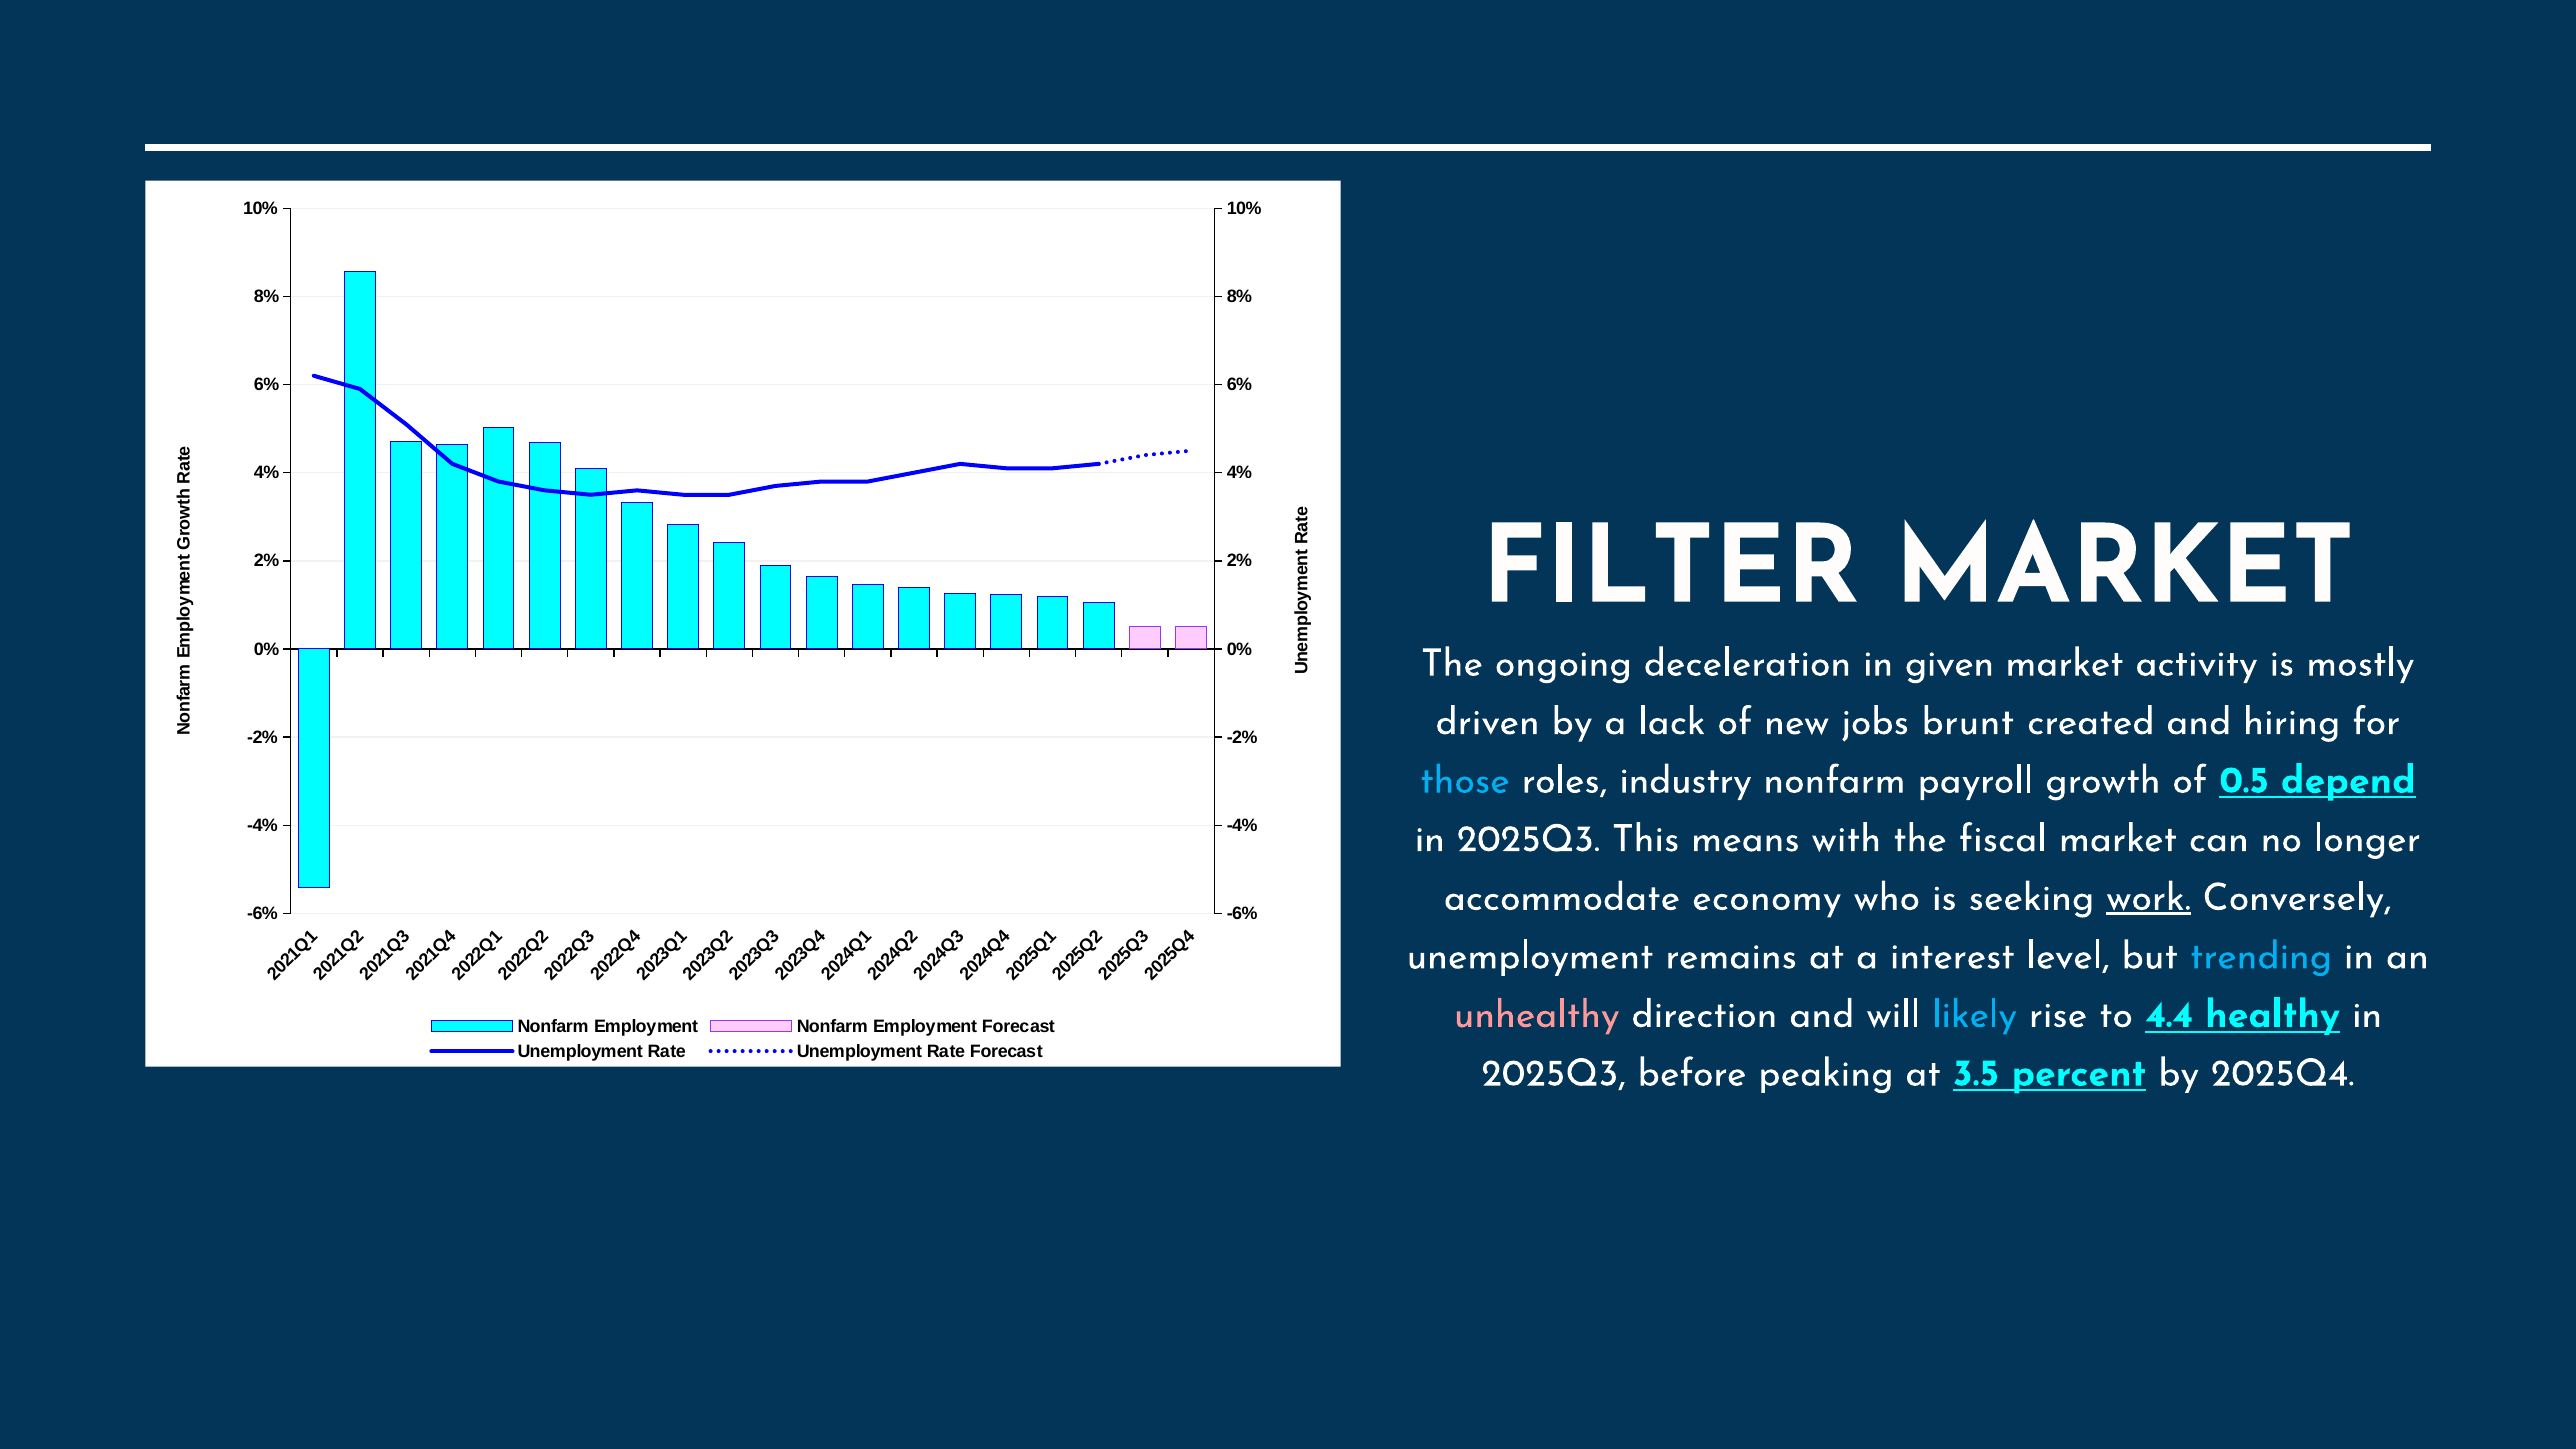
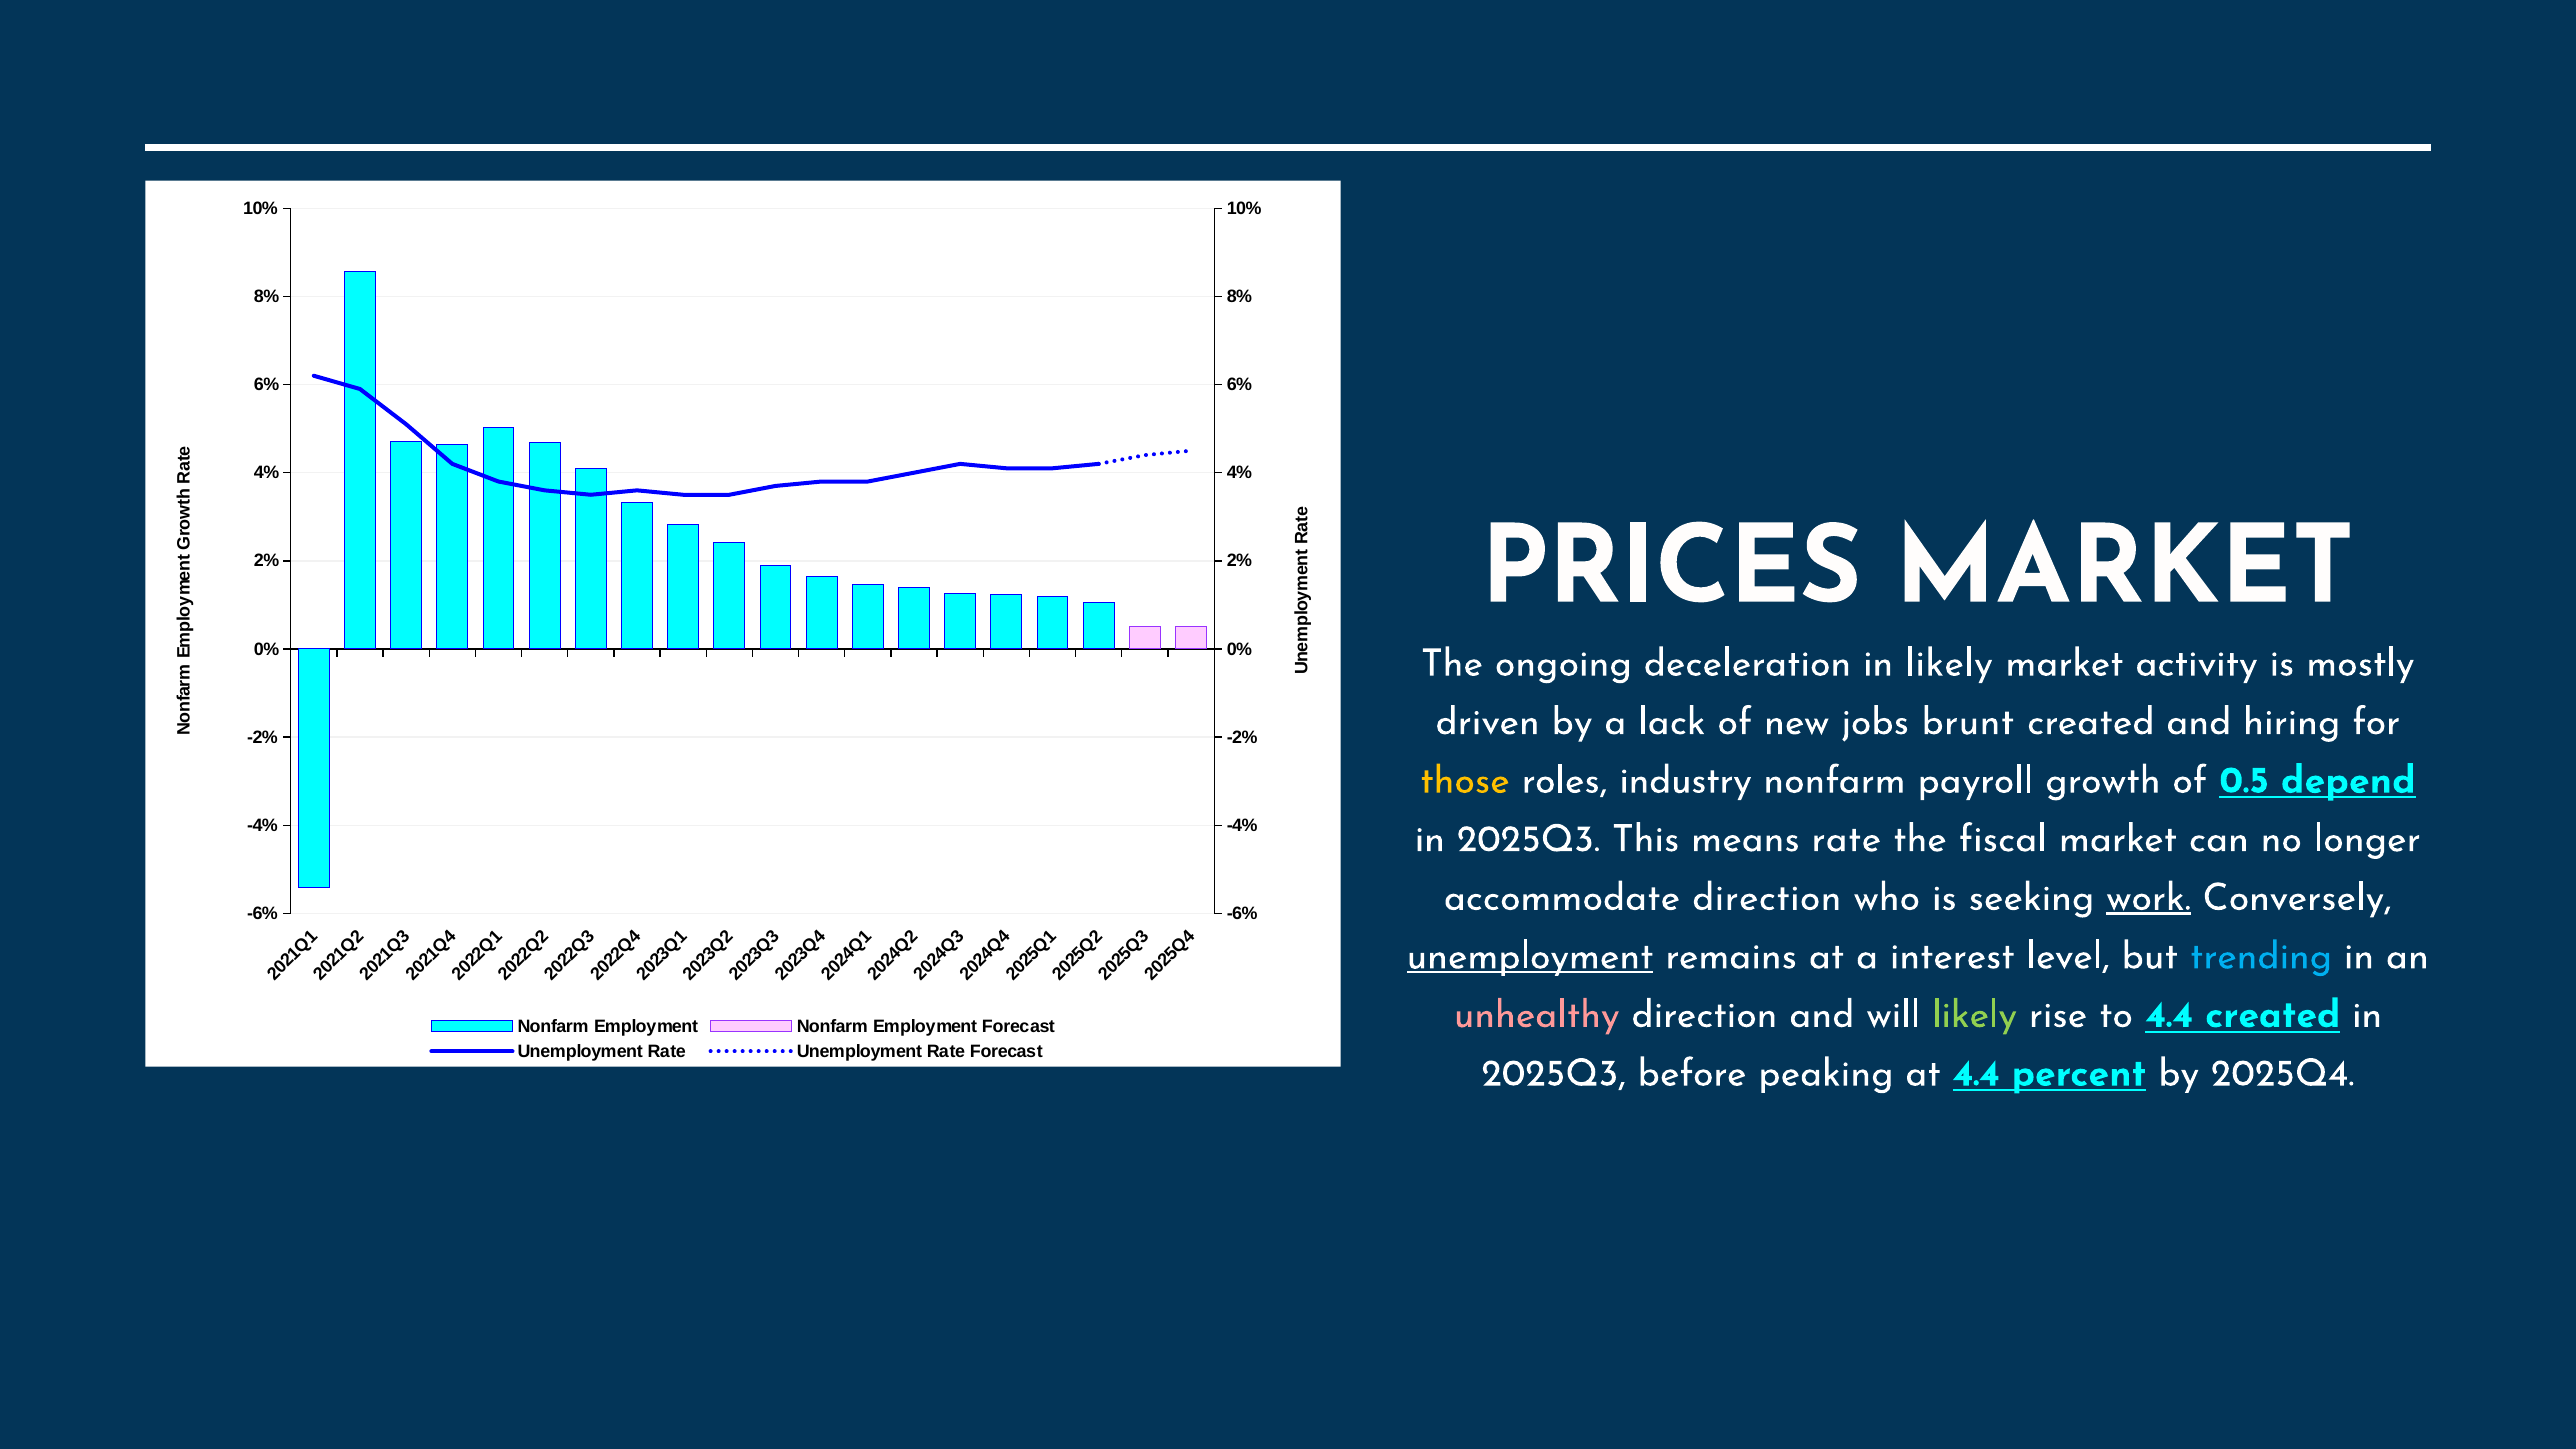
FILTER: FILTER -> PRICES (1671, 566)
in given: given -> likely (1949, 663)
those colour: light blue -> yellow (1465, 780)
means with: with -> rate (1846, 839)
accommodate economy: economy -> direction (1767, 897)
unemployment underline: none -> present (1530, 956)
likely colour: light blue -> light green (1974, 1015)
4.4 healthy: healthy -> created (2273, 1015)
at 3.5: 3.5 -> 4.4 (1976, 1073)
